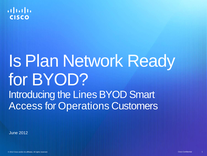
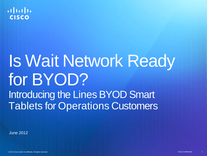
Plan: Plan -> Wait (42, 61)
Access: Access -> Tablets (26, 105)
